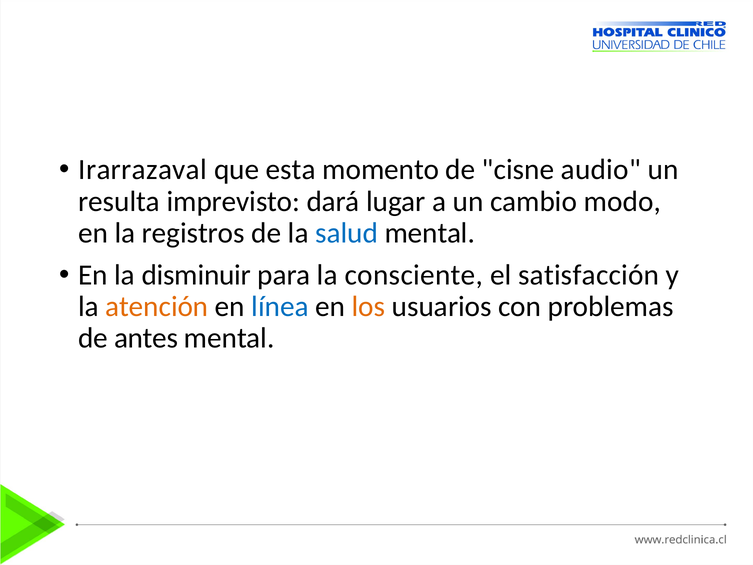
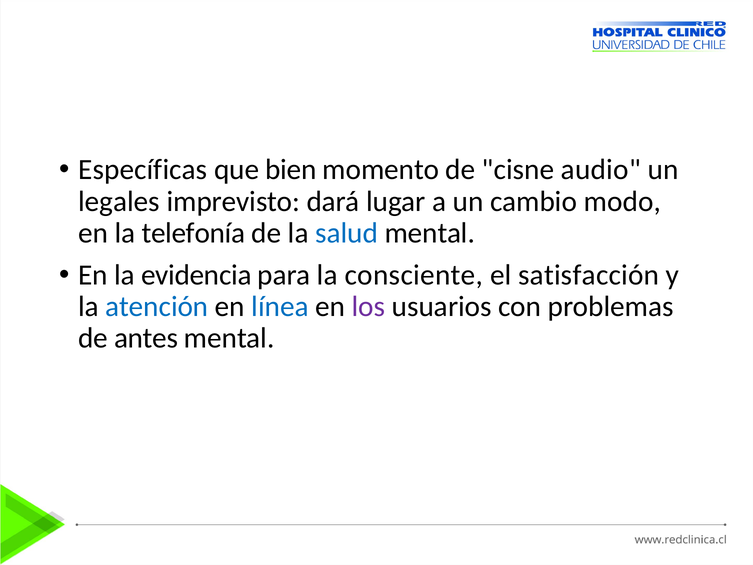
Irarrazaval: Irarrazaval -> Específicas (143, 170)
esta: esta -> bien (291, 170)
resulta: resulta -> legales (119, 201)
registros: registros -> telefonía (193, 233)
disminuir: disminuir -> evidencia (196, 275)
atención colour: orange -> blue (157, 306)
los colour: orange -> purple (369, 306)
